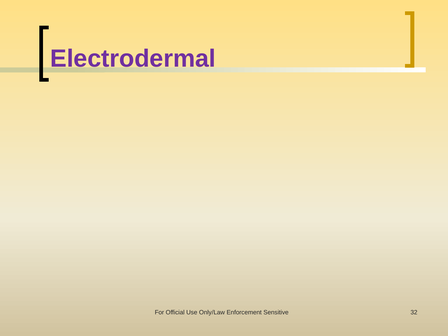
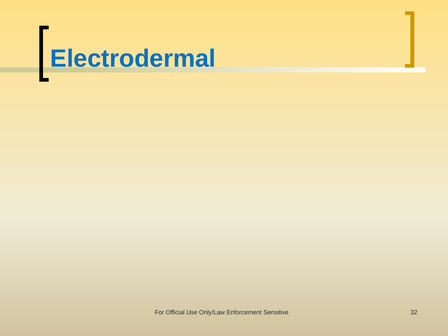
Electrodermal colour: purple -> blue (133, 59)
